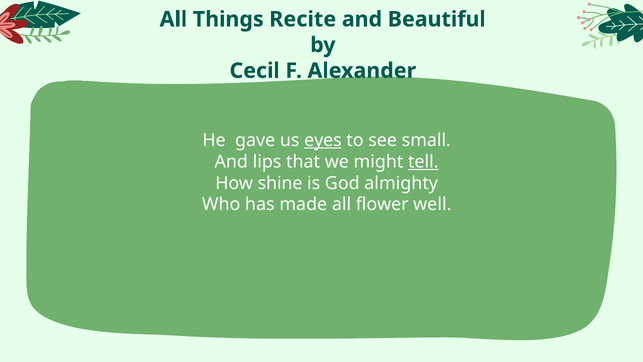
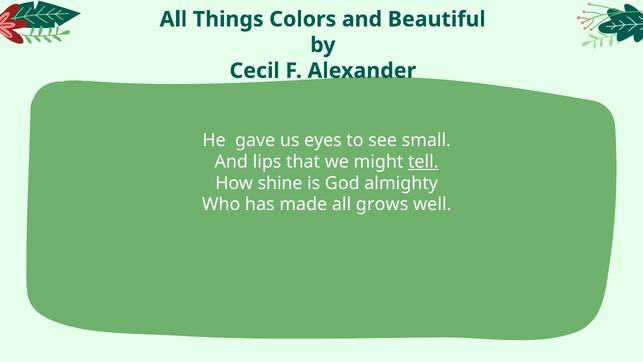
Recite: Recite -> Colors (303, 19)
eyes underline: present -> none (323, 140)
flower: flower -> grows (382, 204)
